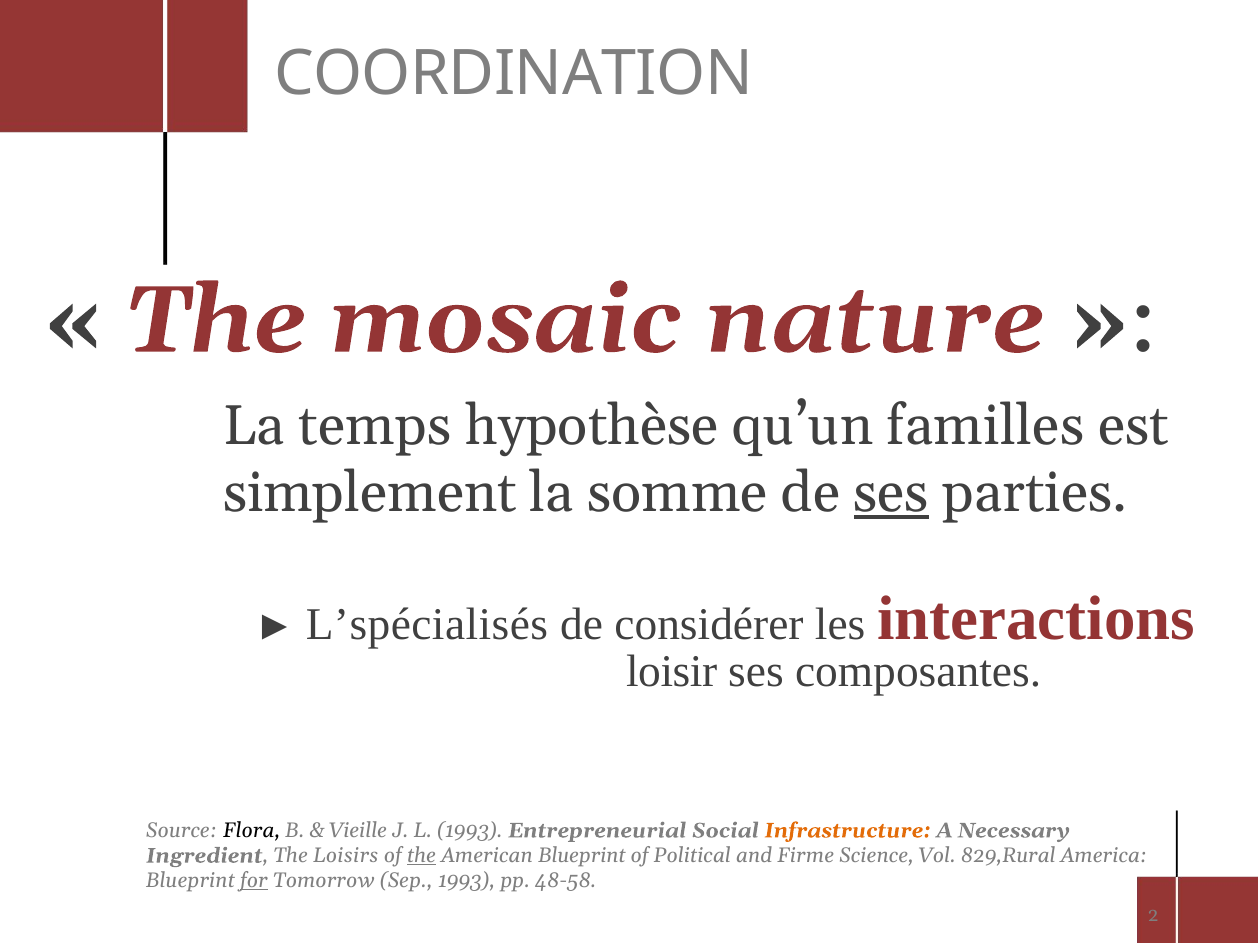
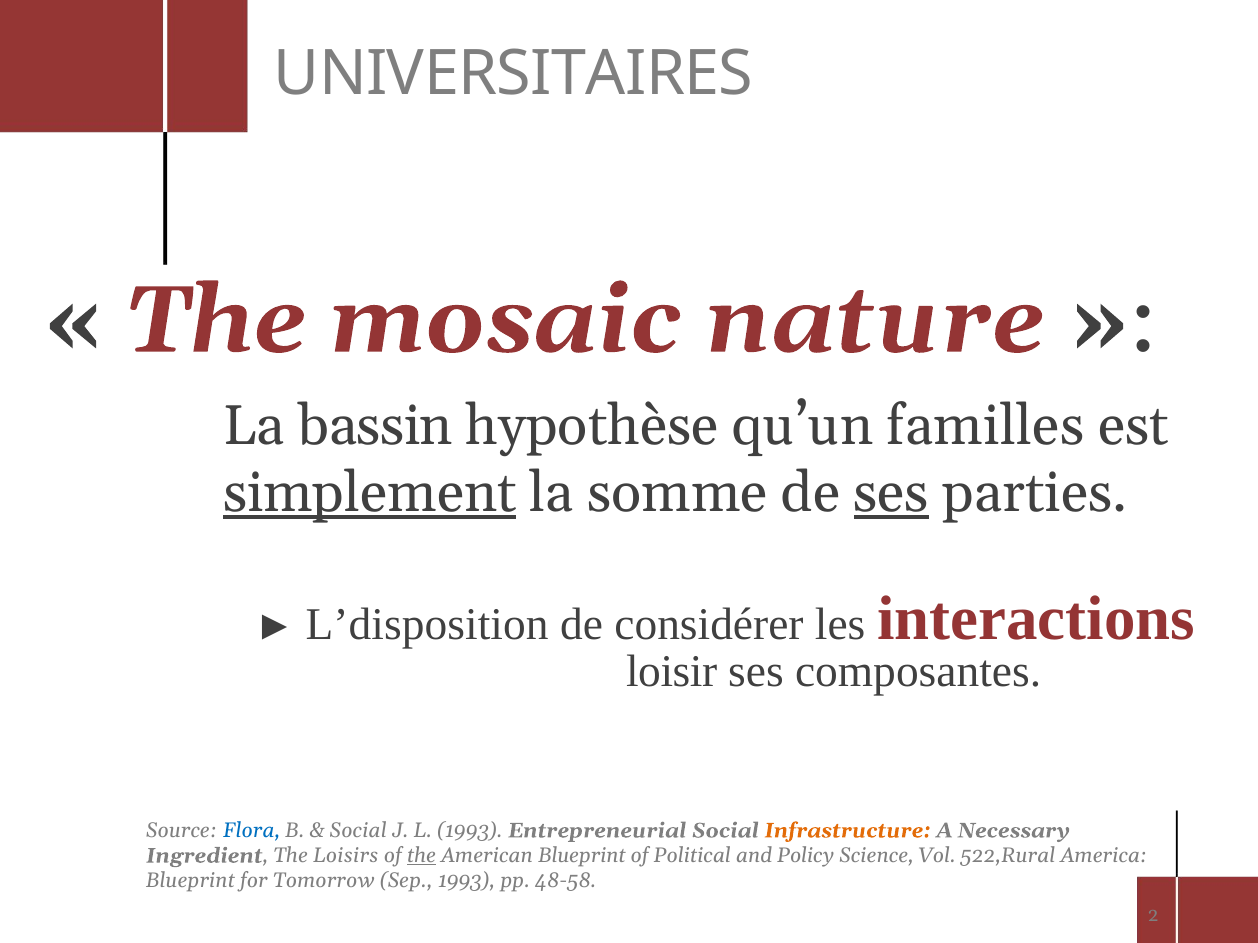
COORDINATION: COORDINATION -> UNIVERSITAIRES (514, 74)
temps: temps -> bassin (376, 426)
simplement underline: none -> present (370, 493)
L’spécialisés: L’spécialisés -> L’disposition (427, 625)
Flora colour: black -> blue (252, 831)
Vieille: Vieille -> Social (358, 831)
Firme: Firme -> Policy (806, 856)
829,Rural: 829,Rural -> 522,Rural (1008, 856)
for underline: present -> none (254, 881)
